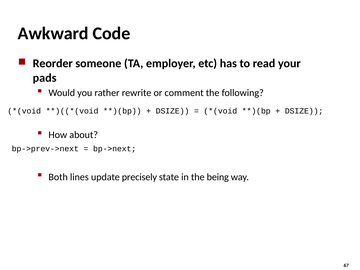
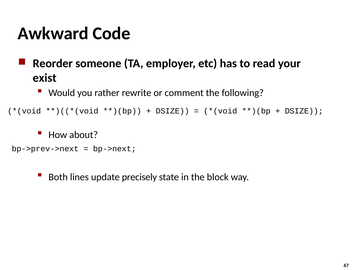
pads: pads -> exist (45, 78)
being: being -> block (218, 177)
